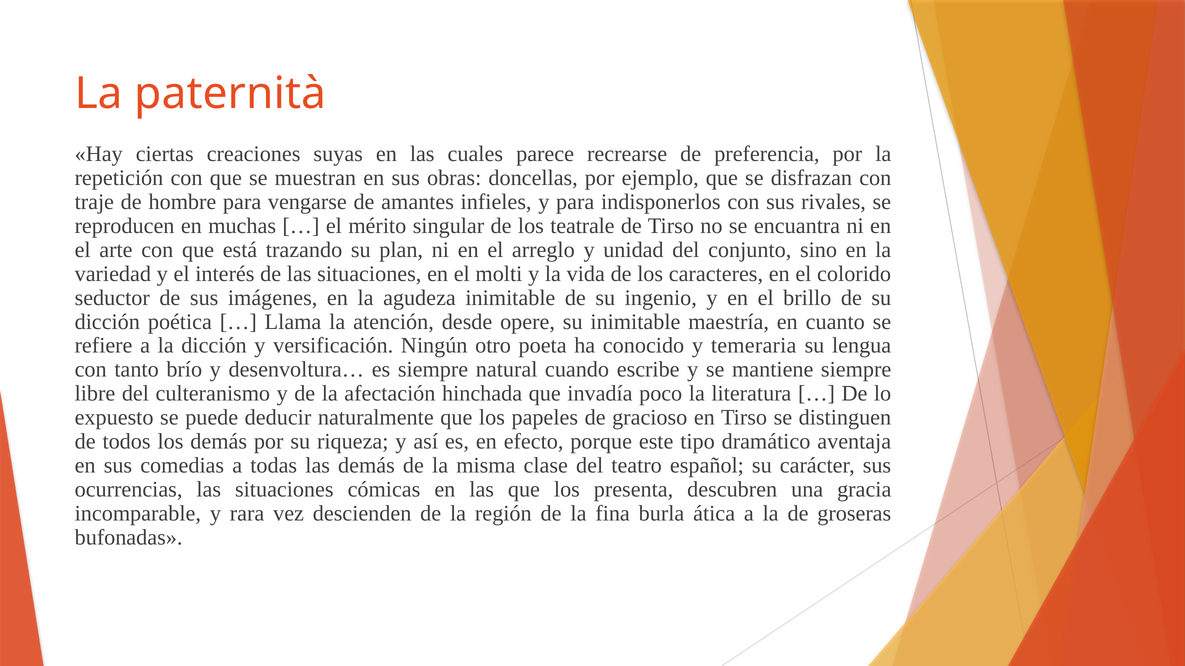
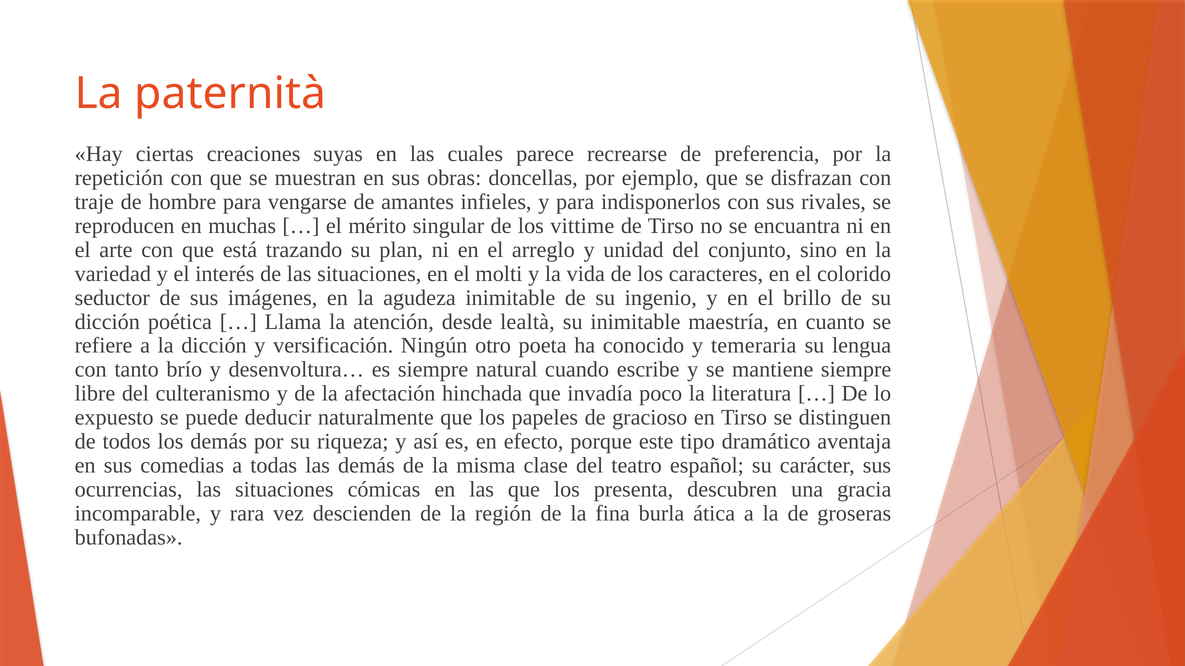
teatrale: teatrale -> vittime (582, 226)
opere: opere -> lealtà (527, 322)
